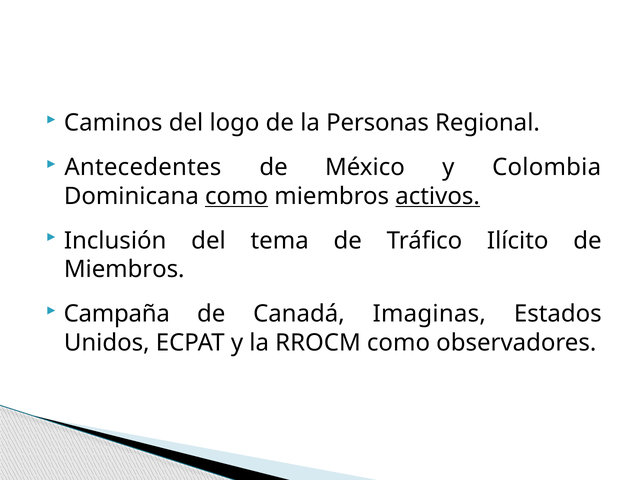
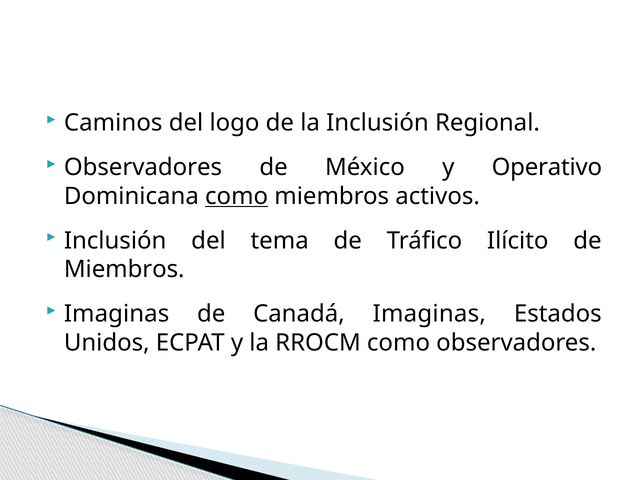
la Personas: Personas -> Inclusión (377, 123)
Antecedentes: Antecedentes -> Observadores (143, 167)
Colombia: Colombia -> Operativo (547, 167)
activos underline: present -> none (438, 196)
Campaña: Campaña -> Imaginas (117, 314)
